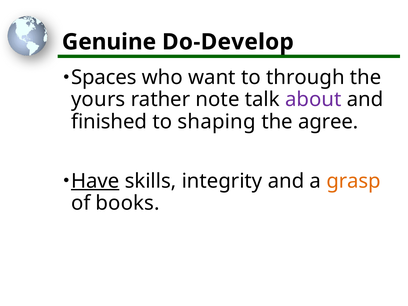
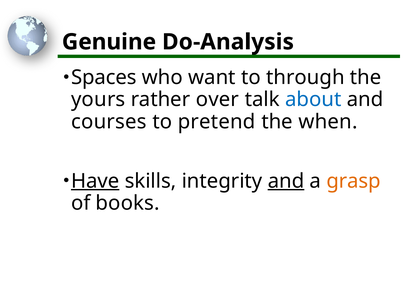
Do-Develop: Do-Develop -> Do-Analysis (228, 42)
note: note -> over (217, 100)
about colour: purple -> blue (313, 100)
finished: finished -> courses (109, 122)
shaping: shaping -> pretend (217, 122)
agree: agree -> when (328, 122)
and underline: none -> present (286, 181)
